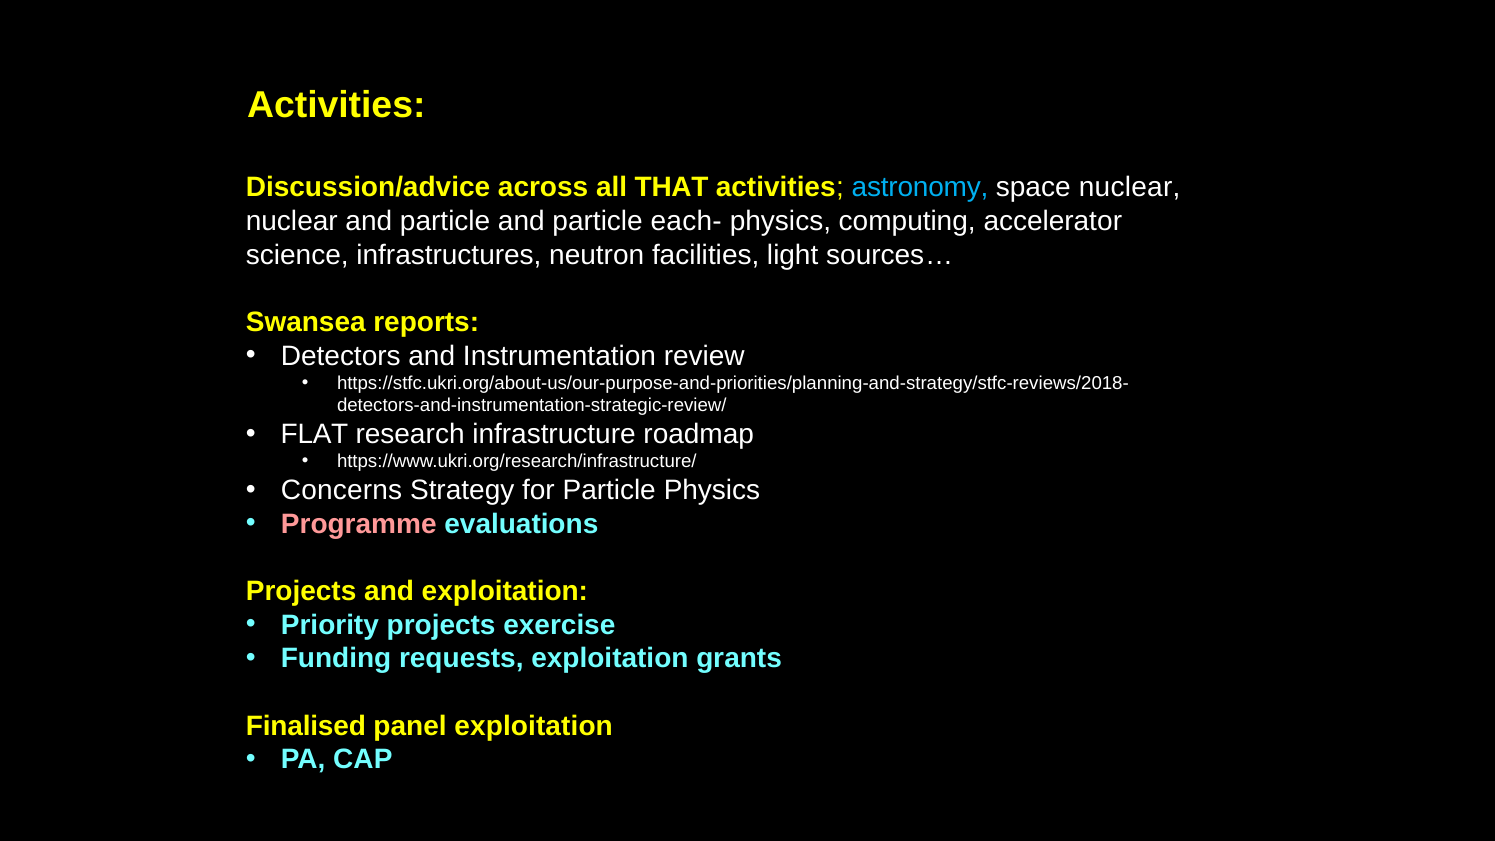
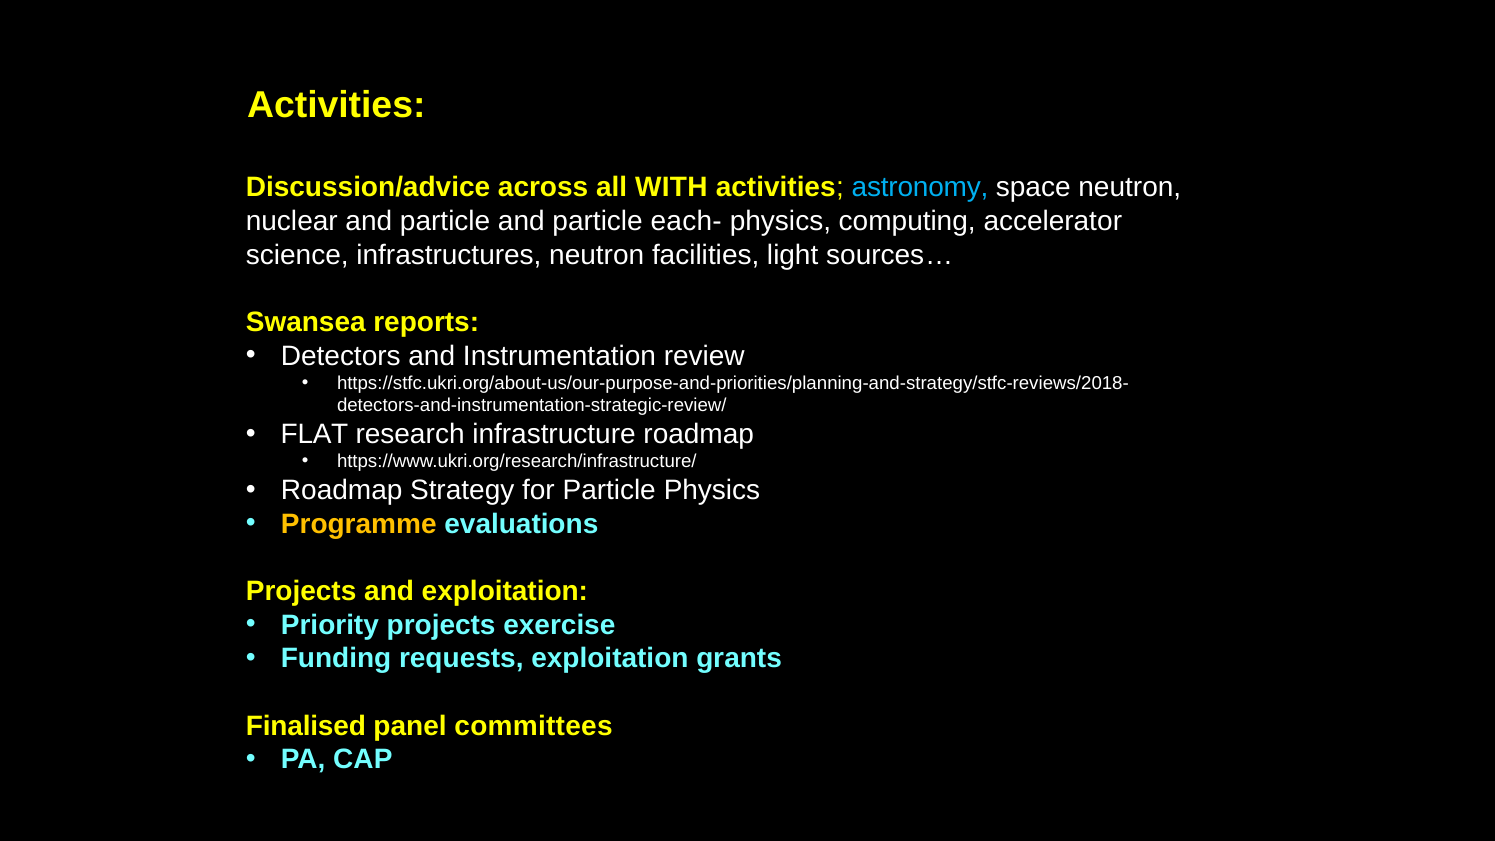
THAT: THAT -> WITH (671, 188)
space nuclear: nuclear -> neutron (1130, 188)
Concerns: Concerns -> Roadmap (342, 490)
Programme colour: pink -> yellow (359, 524)
panel exploitation: exploitation -> committees (534, 726)
